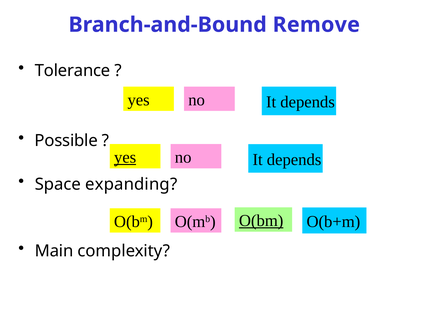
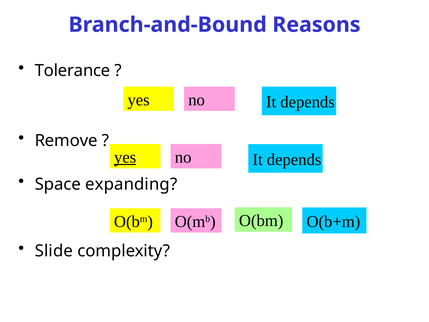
Remove: Remove -> Reasons (316, 25)
Possible: Possible -> Remove (66, 141)
O(bm underline: present -> none (261, 221)
Main: Main -> Slide (54, 251)
